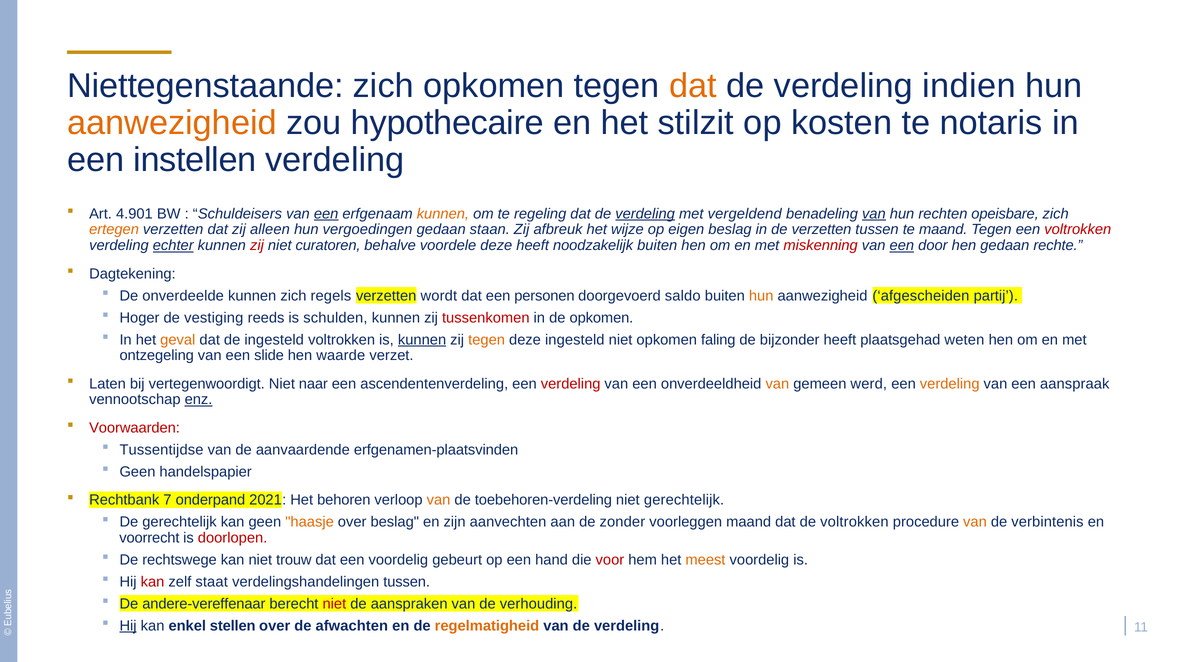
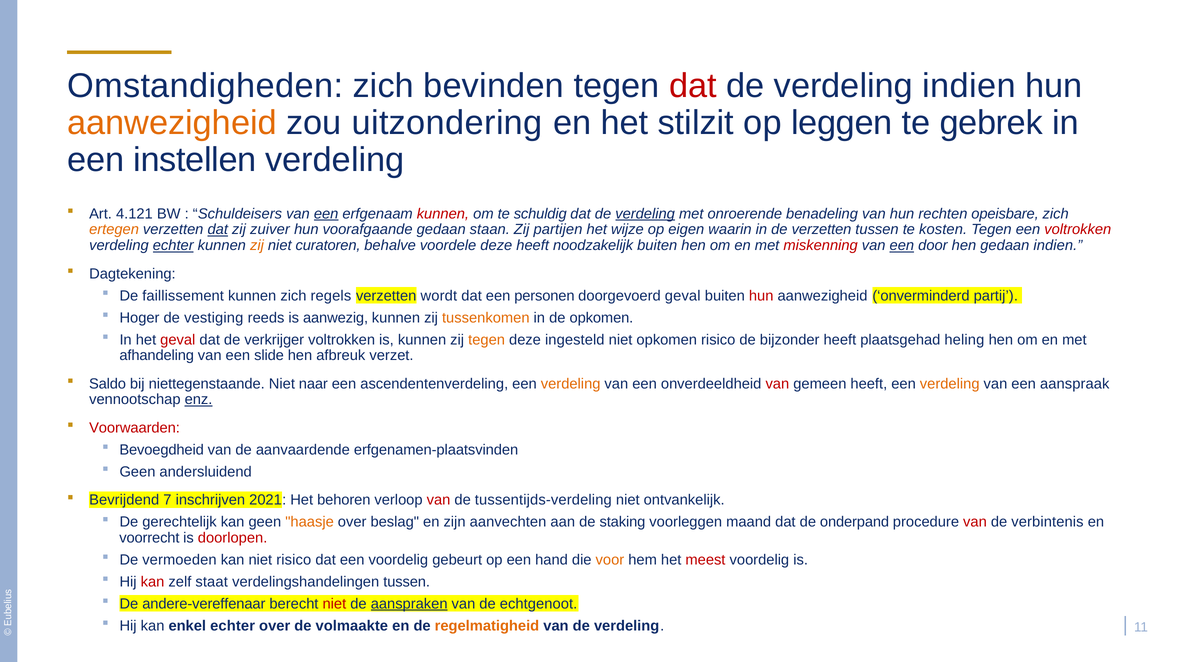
Niettegenstaande: Niettegenstaande -> Omstandigheden (205, 86)
zich opkomen: opkomen -> bevinden (494, 86)
dat colour: orange -> red (693, 86)
hypothecaire: hypothecaire -> uitzondering (447, 123)
kosten: kosten -> leggen (842, 123)
notaris: notaris -> gebrek (991, 123)
4.901: 4.901 -> 4.121 (134, 214)
kunnen colour: orange -> red (443, 214)
regeling: regeling -> schuldig (540, 214)
vergeldend: vergeldend -> onroerende (745, 214)
van underline: present -> none (874, 214)
dat underline: none -> present (218, 230)
alleen: alleen -> zuiver (270, 230)
vergoedingen: vergoedingen -> voorafgaande (368, 230)
afbreuk: afbreuk -> partijen (558, 230)
eigen beslag: beslag -> waarin (730, 230)
te maand: maand -> kosten (943, 230)
zij colour: red -> orange (257, 246)
gedaan rechte: rechte -> indien (1058, 246)
onverdeelde: onverdeelde -> faillissement (183, 296)
doorgevoerd saldo: saldo -> geval (683, 296)
hun colour: orange -> red (761, 296)
afgescheiden: afgescheiden -> onverminderd (921, 296)
schulden: schulden -> aanwezig (336, 318)
tussenkomen colour: red -> orange (486, 318)
geval colour: orange -> red (178, 340)
de ingesteld: ingesteld -> verkrijger (274, 340)
kunnen underline: present -> none (422, 340)
opkomen faling: faling -> risico (718, 340)
weten: weten -> heling (964, 340)
ontzegeling: ontzegeling -> afhandeling (157, 356)
waarde: waarde -> afbreuk (341, 356)
Laten: Laten -> Saldo (108, 384)
vertegenwoordigt: vertegenwoordigt -> niettegenstaande (207, 384)
verdeling colour: red -> orange (571, 384)
van colour: orange -> red (777, 384)
gemeen werd: werd -> heeft (869, 384)
Tussentijdse: Tussentijdse -> Bevoegdheid (162, 450)
handelspapier: handelspapier -> andersluidend (206, 472)
Rechtbank: Rechtbank -> Bevrijdend (124, 500)
onderpand: onderpand -> inschrijven (210, 500)
van colour: orange -> red (439, 500)
toebehoren-verdeling: toebehoren-verdeling -> tussentijds-verdeling (543, 500)
niet gerechtelijk: gerechtelijk -> ontvankelijk (684, 500)
zonder: zonder -> staking (622, 522)
de voltrokken: voltrokken -> onderpand (855, 522)
van colour: orange -> red (975, 522)
rechtswege: rechtswege -> vermoeden (179, 560)
niet trouw: trouw -> risico (294, 560)
voor colour: red -> orange (610, 560)
meest colour: orange -> red (705, 560)
aanspraken underline: none -> present (409, 604)
verhouding: verhouding -> echtgenoot (539, 604)
Hij underline: present -> none (128, 626)
enkel stellen: stellen -> echter (233, 626)
afwachten: afwachten -> volmaakte (352, 626)
